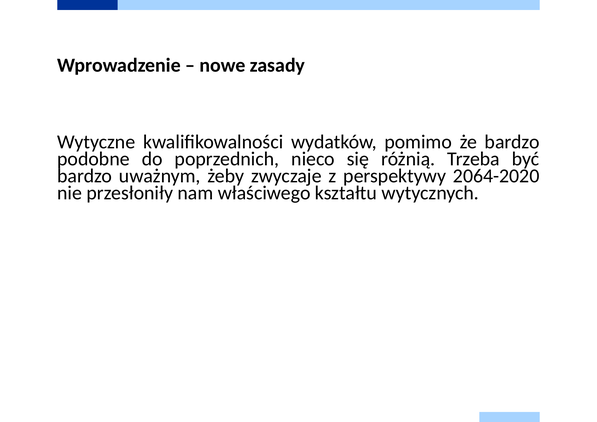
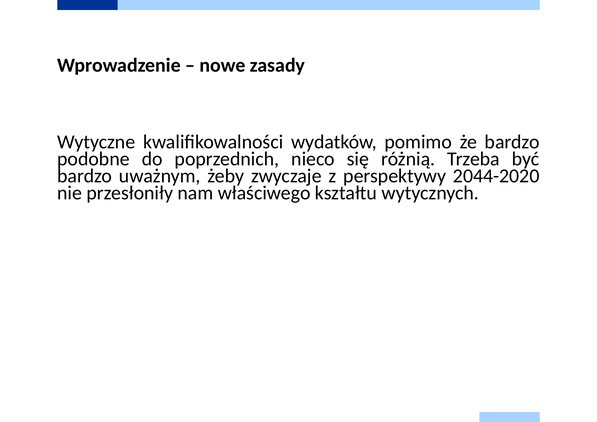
2064-2020: 2064-2020 -> 2044-2020 (496, 176)
